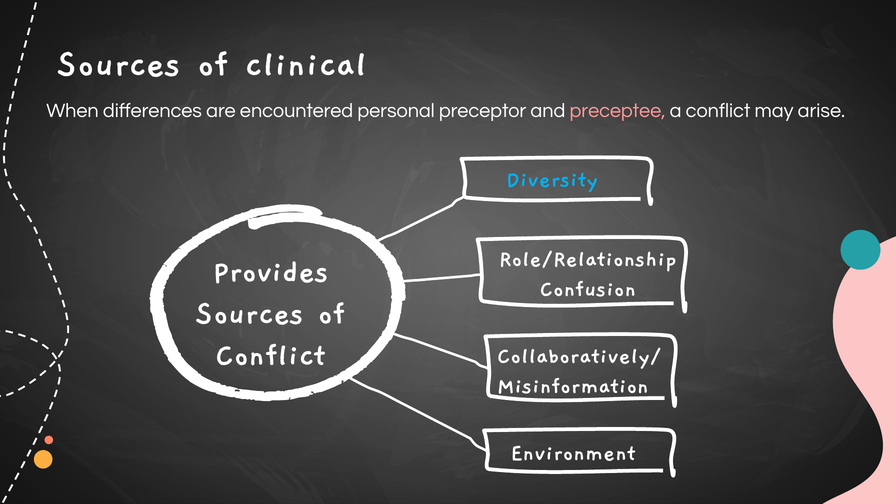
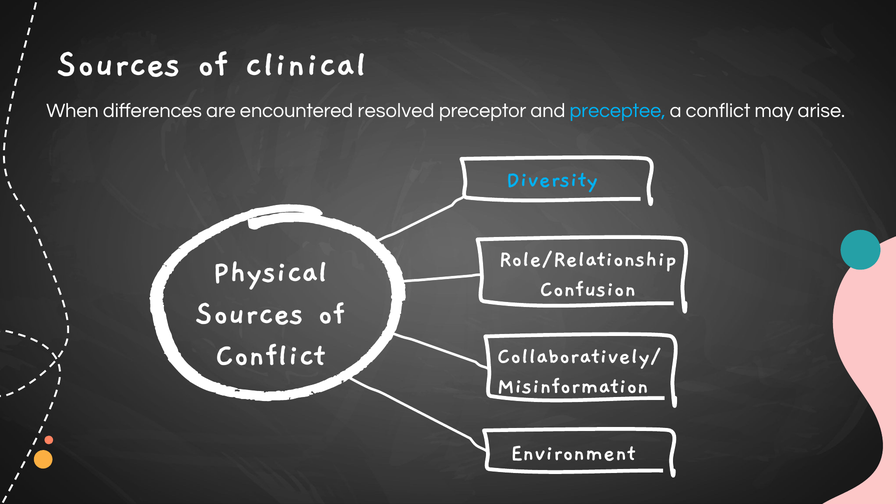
personal: personal -> resolved (396, 110)
preceptee colour: pink -> light blue (618, 110)
Provides: Provides -> Physical (271, 270)
